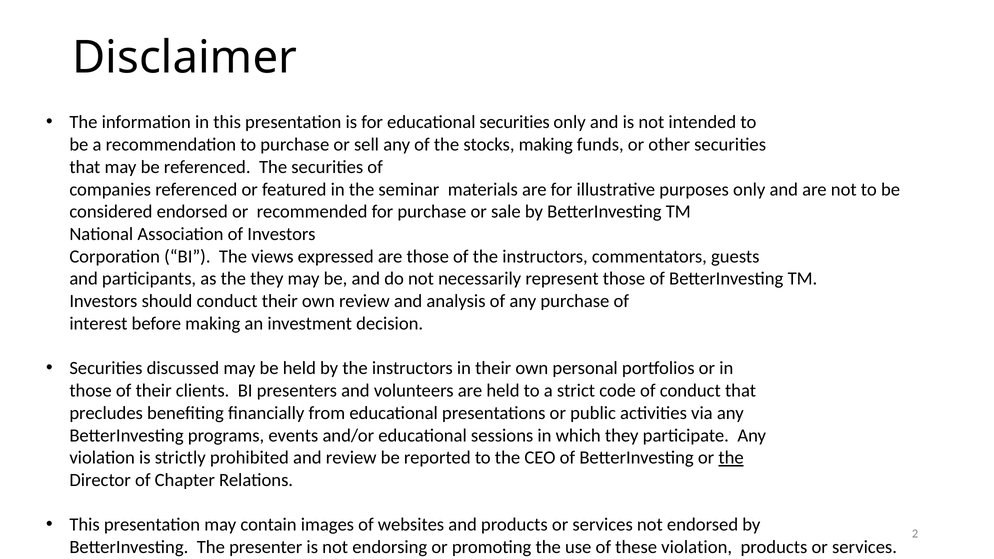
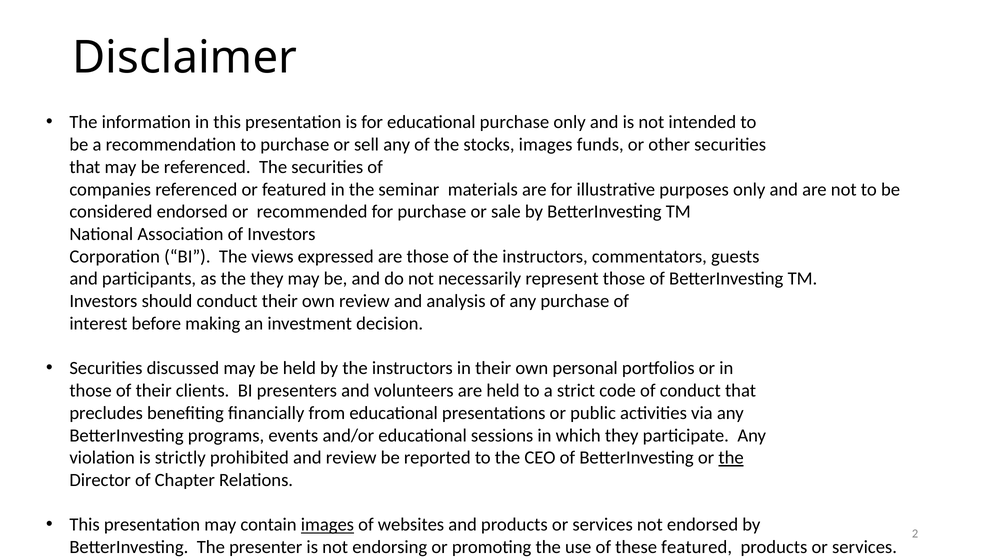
educational securities: securities -> purchase (514, 122)
stocks making: making -> images (546, 145)
images underline: none -> present (327, 525)
these violation: violation -> featured (697, 547)
